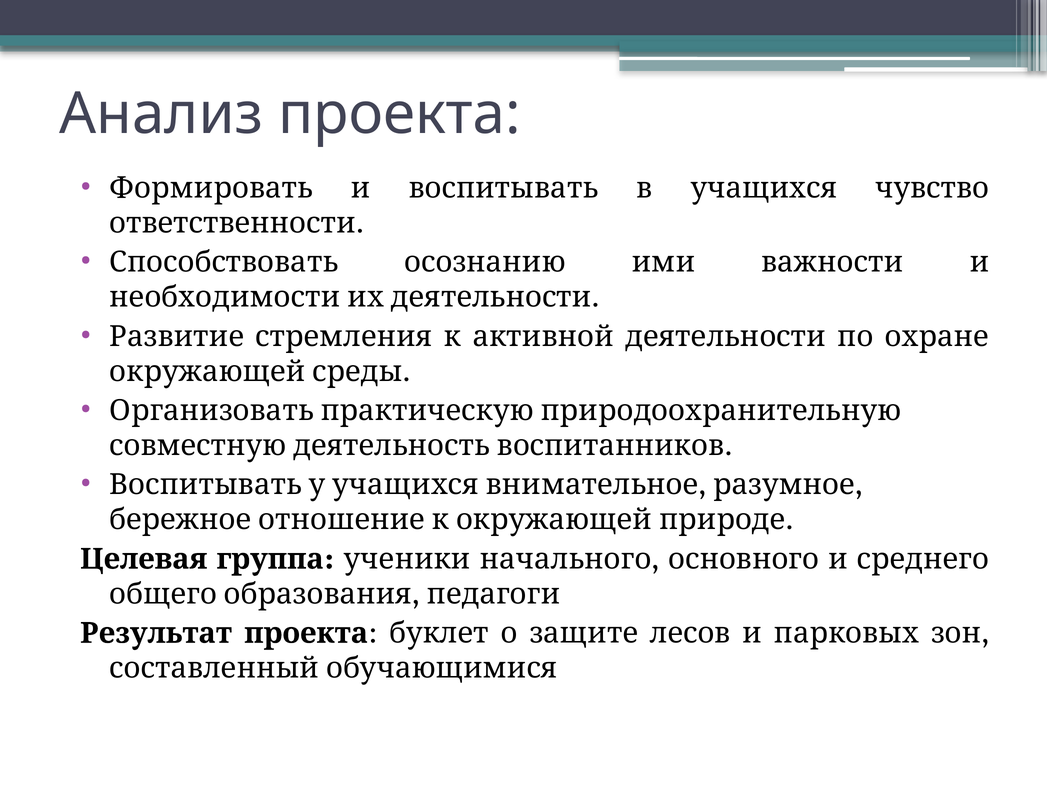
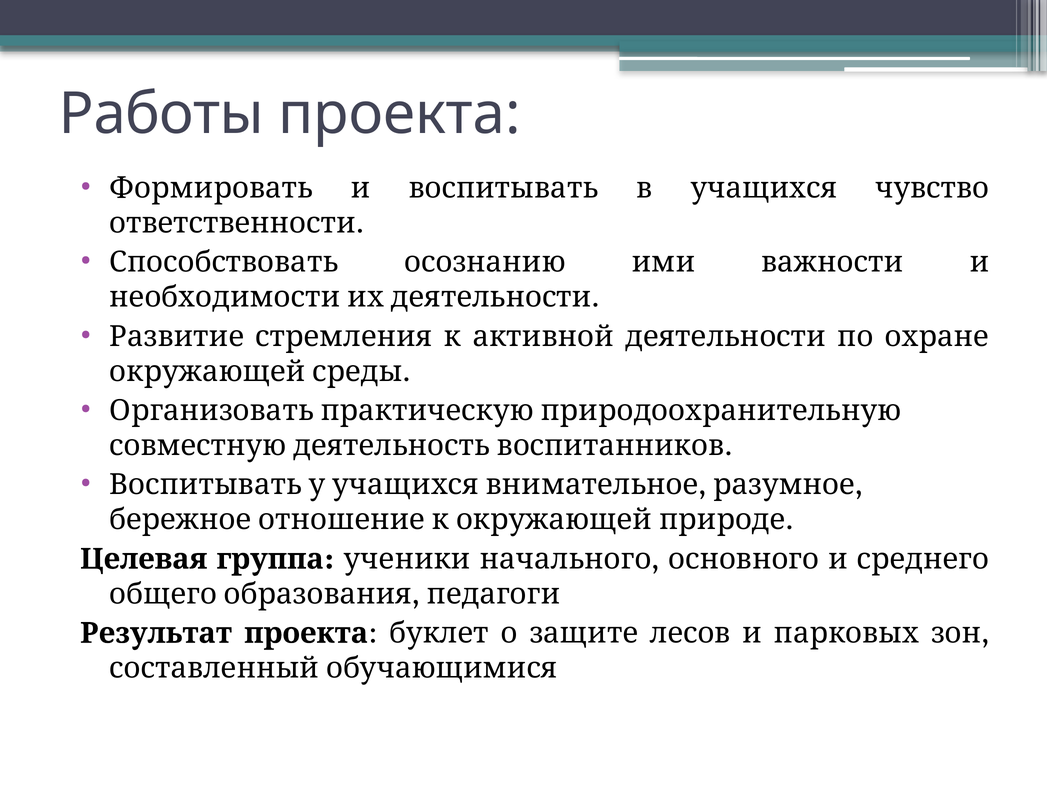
Анализ: Анализ -> Работы (162, 114)
